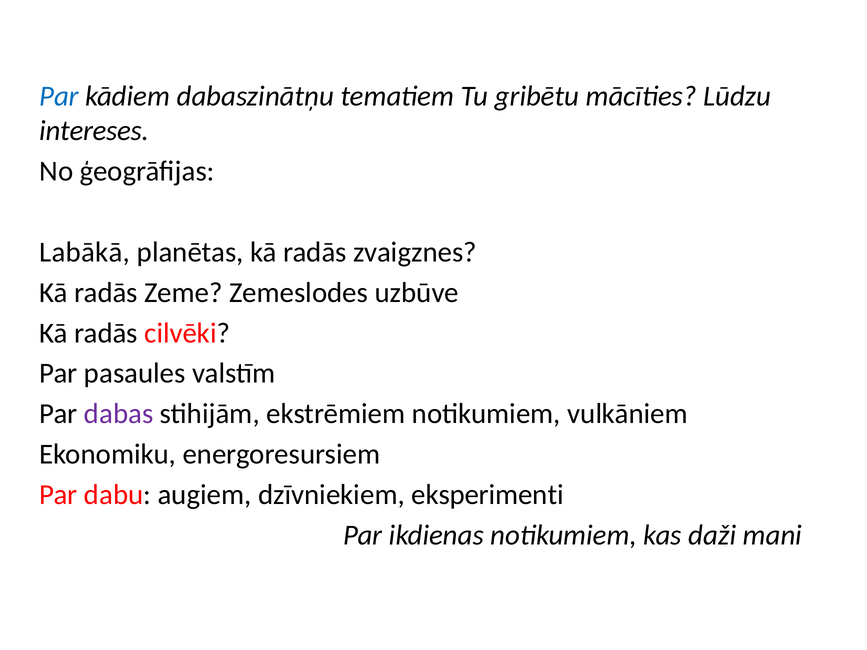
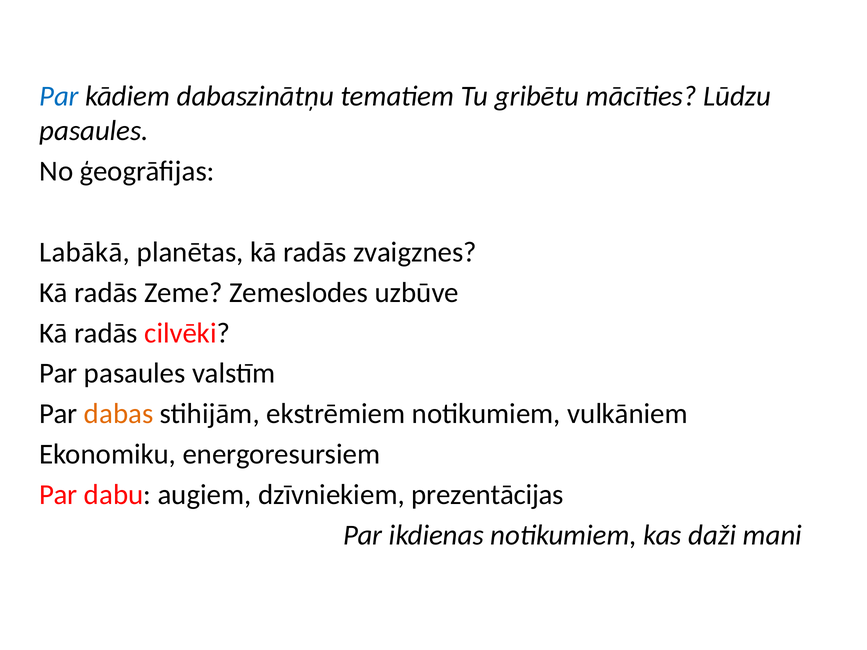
intereses: intereses -> pasaules (94, 131)
dabas colour: purple -> orange (119, 414)
eksperimenti: eksperimenti -> prezentācijas (488, 495)
